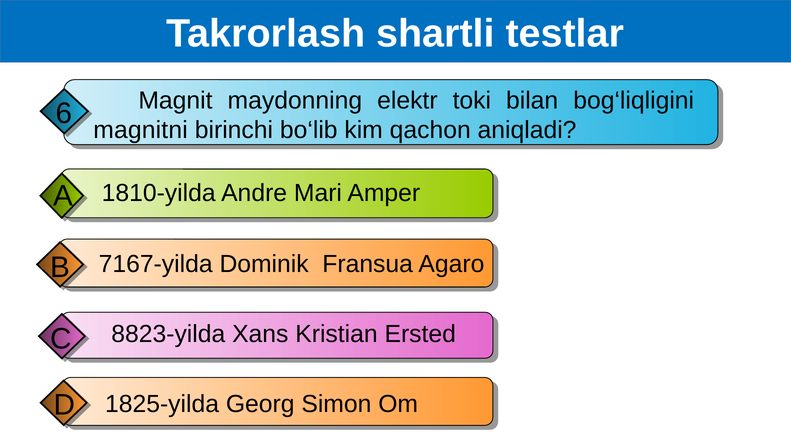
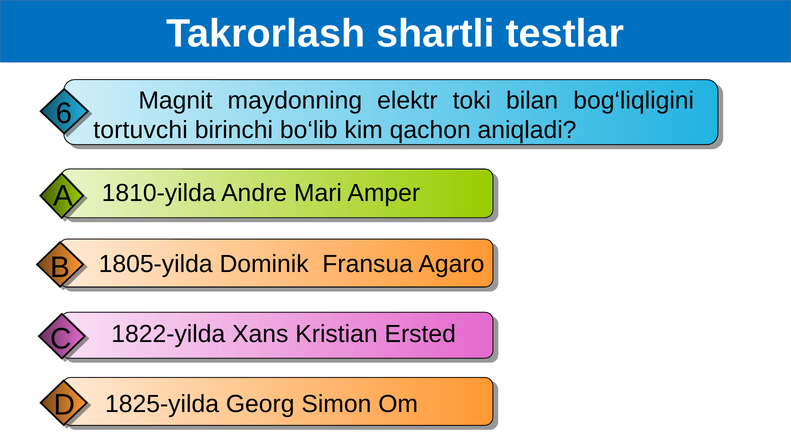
magnitni: magnitni -> tortuvchi (141, 130)
7167-yilda: 7167-yilda -> 1805-yilda (156, 264)
8823-yilda: 8823-yilda -> 1822-yilda (168, 334)
